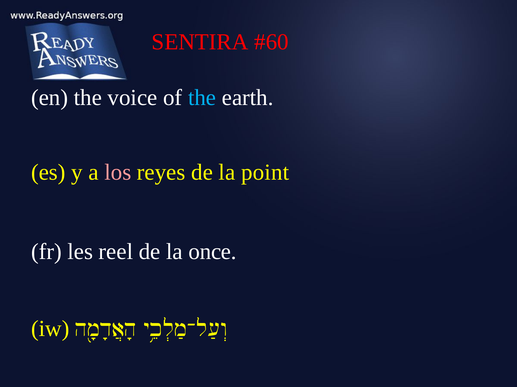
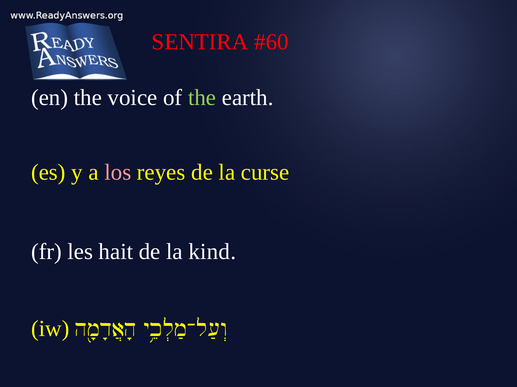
the colour: light blue -> light green (202, 98)
point: point -> curse (265, 173)
reel: reel -> hait (116, 252)
once: once -> kind (212, 252)
